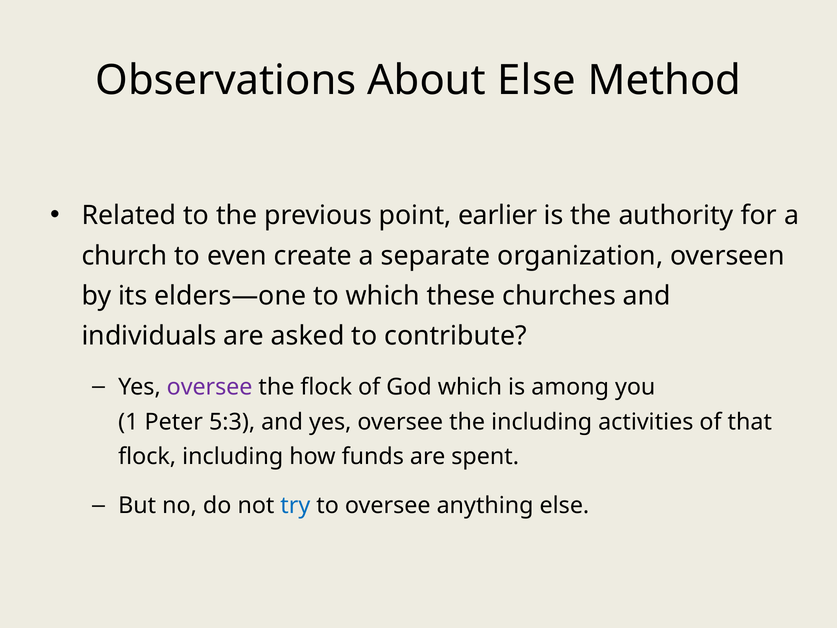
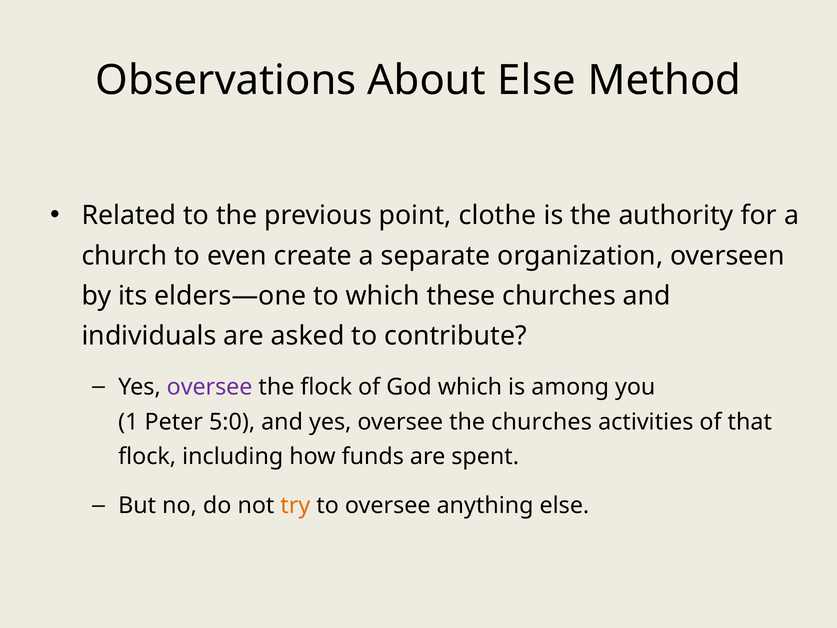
earlier: earlier -> clothe (498, 215)
5:3: 5:3 -> 5:0 (232, 422)
the including: including -> churches (542, 422)
try colour: blue -> orange (295, 505)
